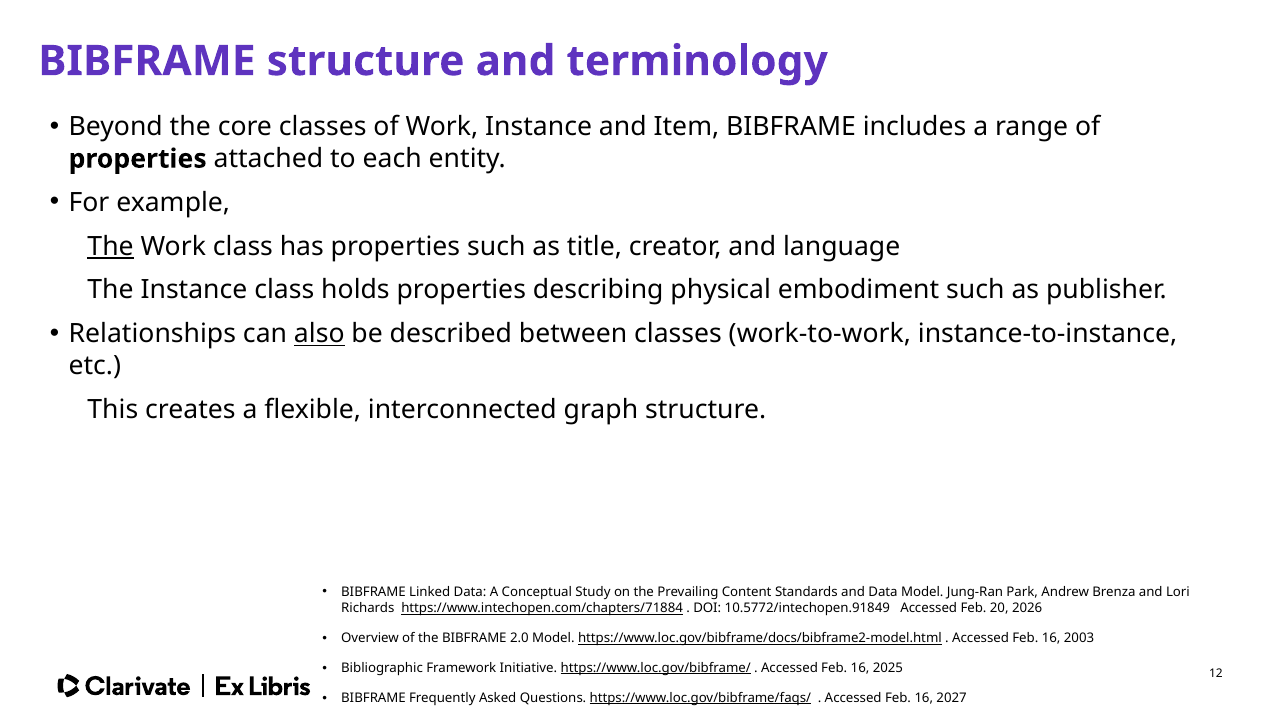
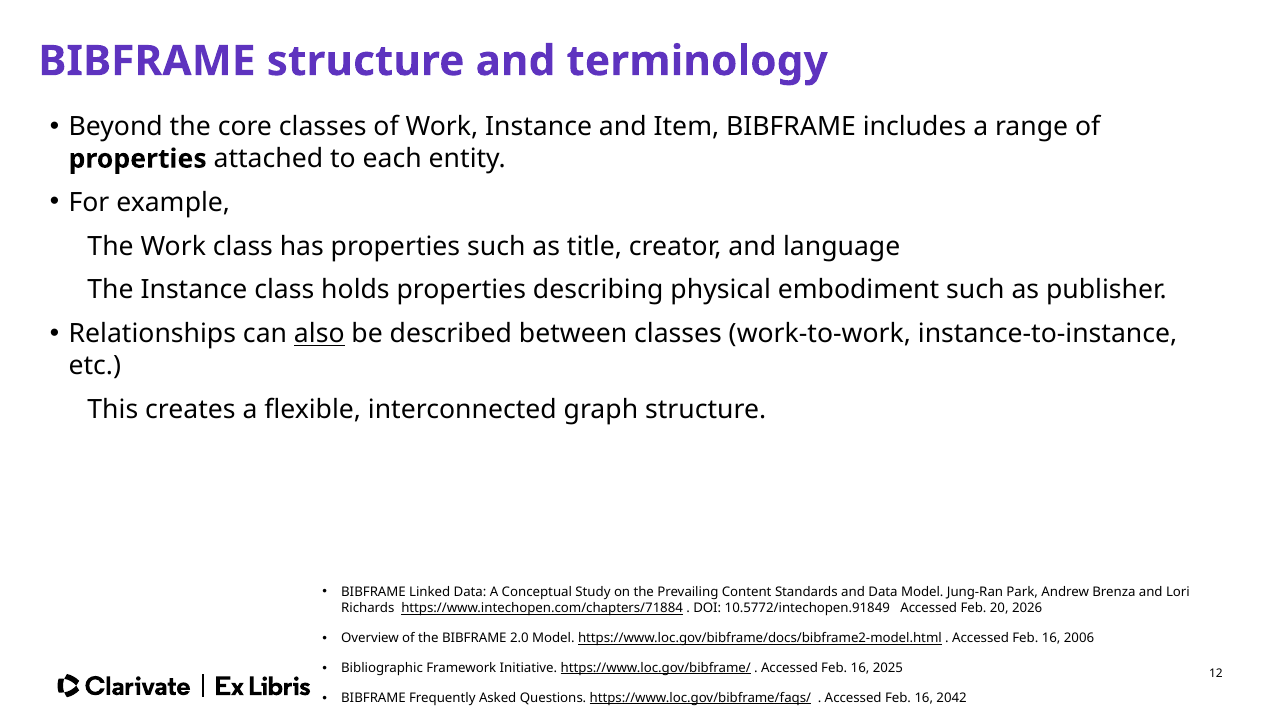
The underline: present -> none (111, 247)
2003: 2003 -> 2006 (1079, 638)
2027: 2027 -> 2042 (952, 698)
